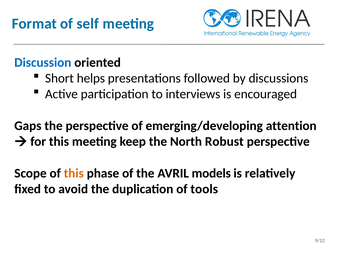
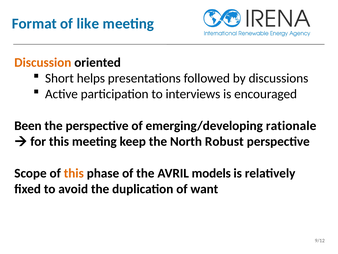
self: self -> like (88, 24)
Discussion colour: blue -> orange (43, 62)
Gaps: Gaps -> Been (28, 125)
attention: attention -> rationale (291, 125)
tools: tools -> want (204, 189)
